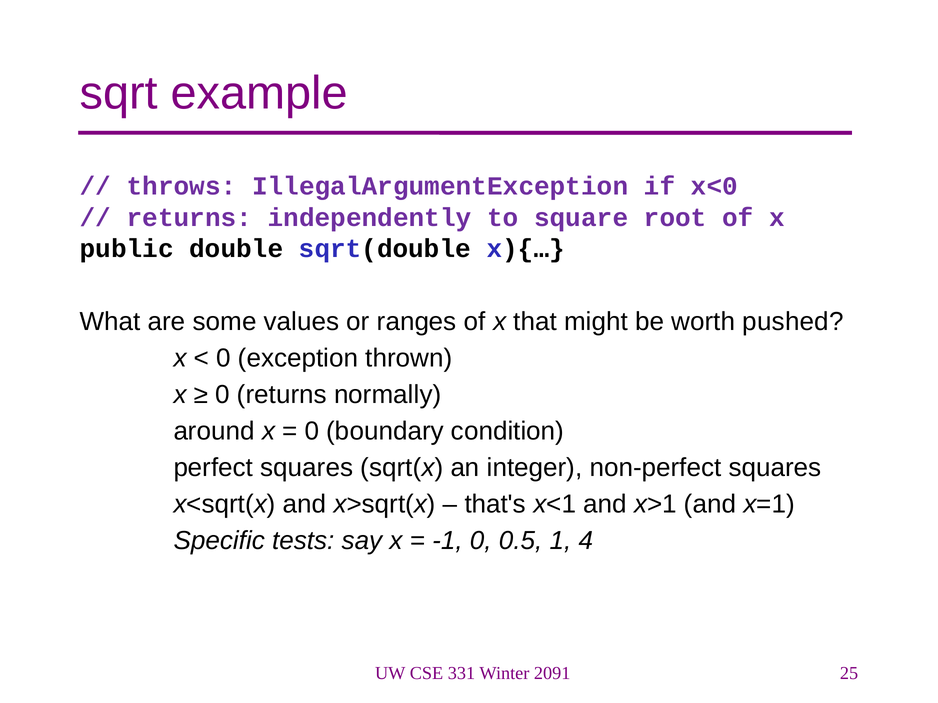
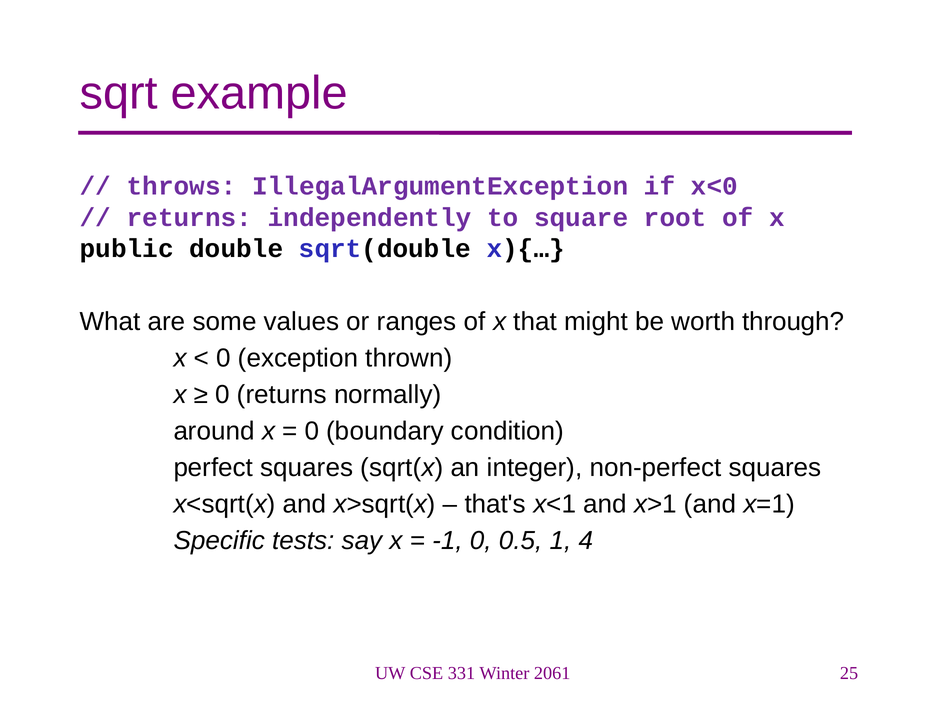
pushed: pushed -> through (793, 322)
2091: 2091 -> 2061 (552, 674)
